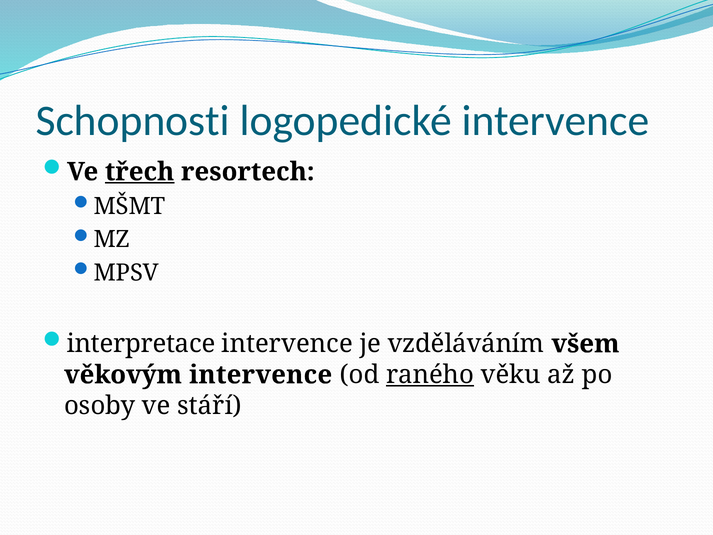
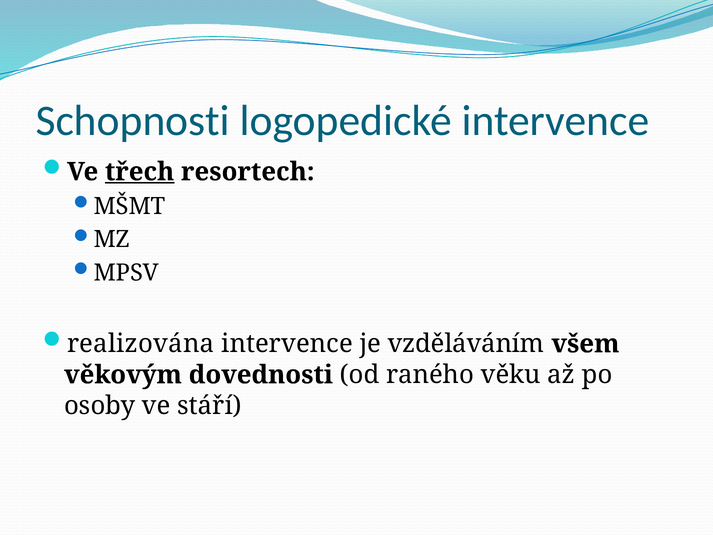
interpretace: interpretace -> realizována (141, 344)
věkovým intervence: intervence -> dovednosti (261, 375)
raného underline: present -> none (430, 375)
